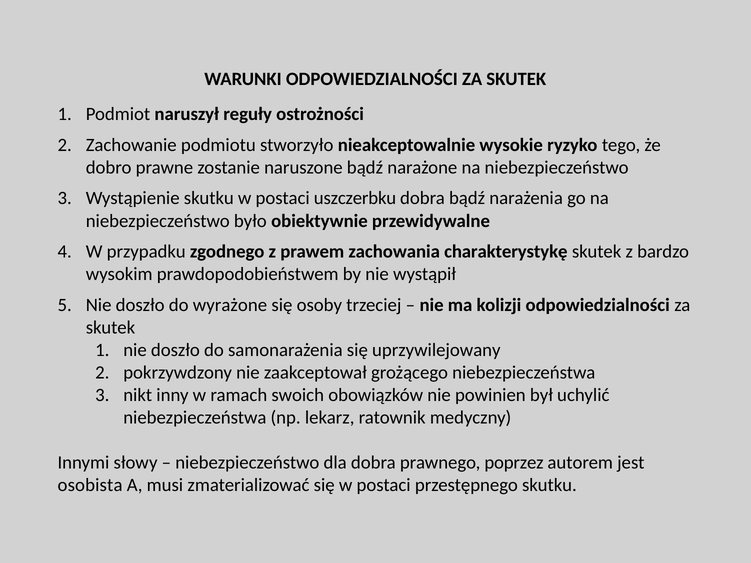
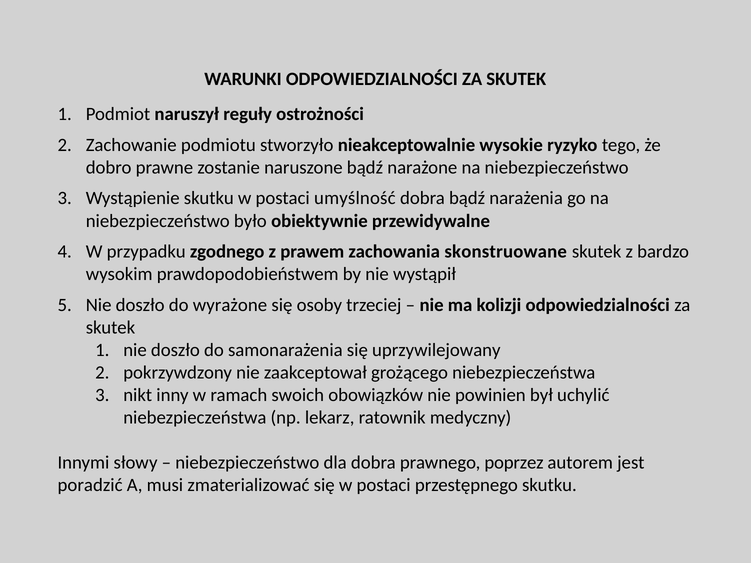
uszczerbku: uszczerbku -> umyślność (355, 198)
charakterystykę: charakterystykę -> skonstruowane (506, 252)
osobista: osobista -> poradzić (90, 485)
